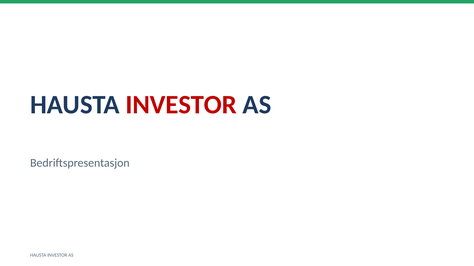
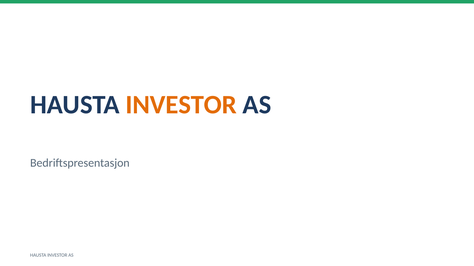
INVESTOR colour: red -> orange (181, 105)
